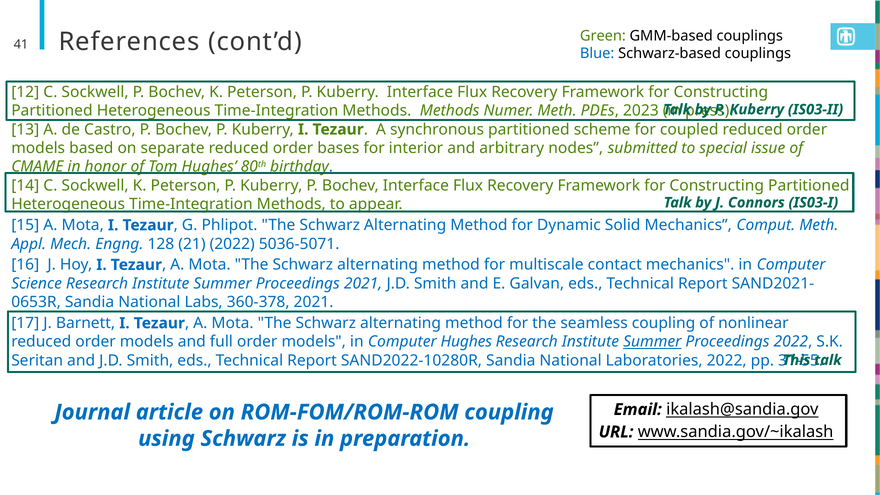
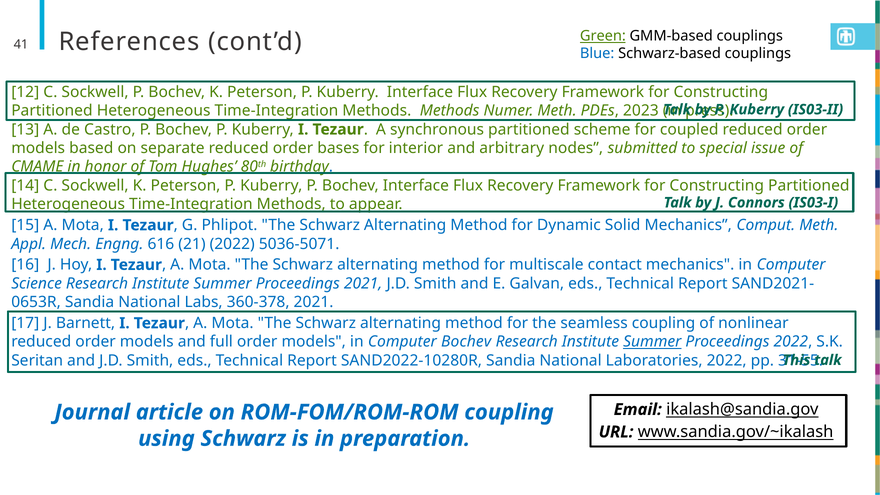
Green underline: none -> present (603, 36)
128: 128 -> 616 (161, 244)
Computer Hughes: Hughes -> Bochev (466, 342)
